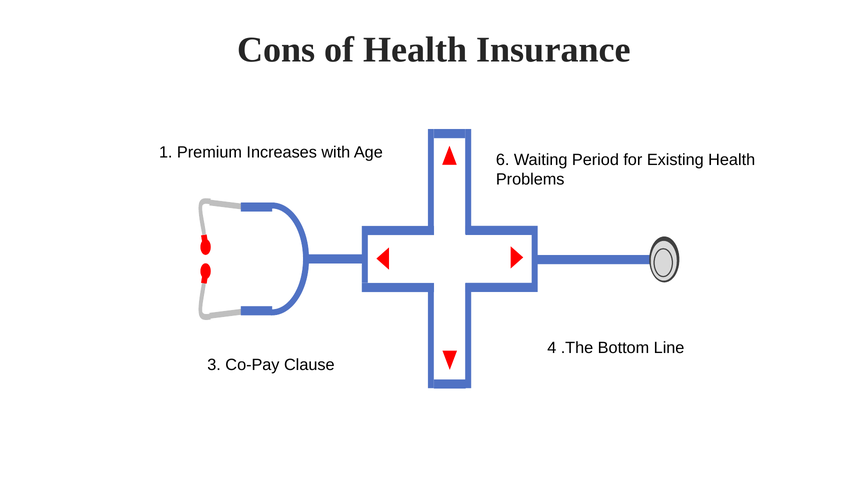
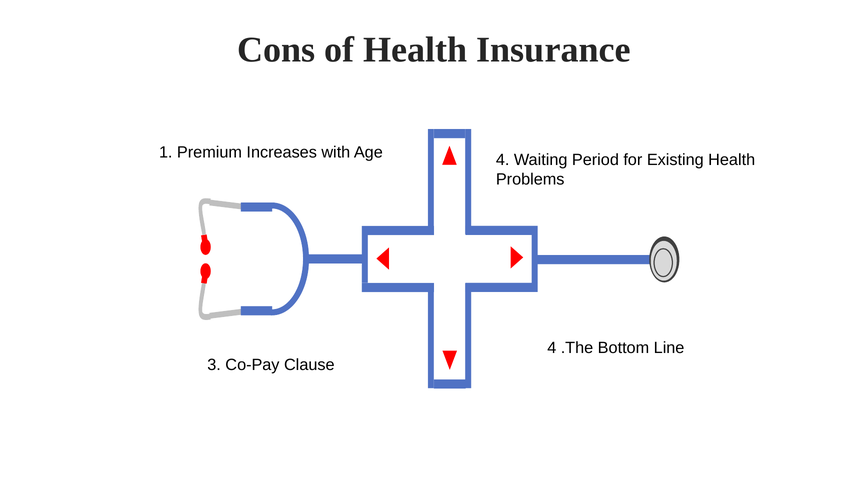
Age 6: 6 -> 4 (503, 160)
